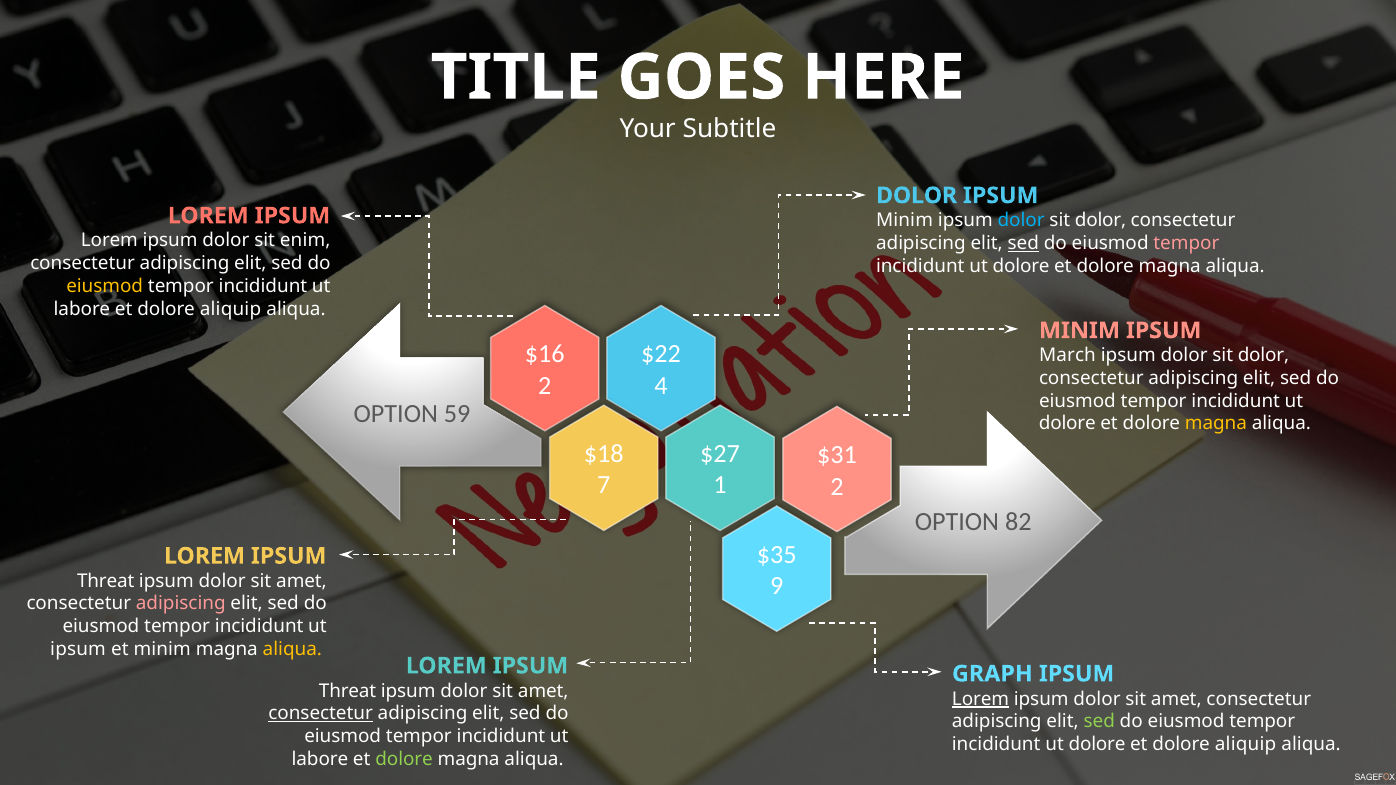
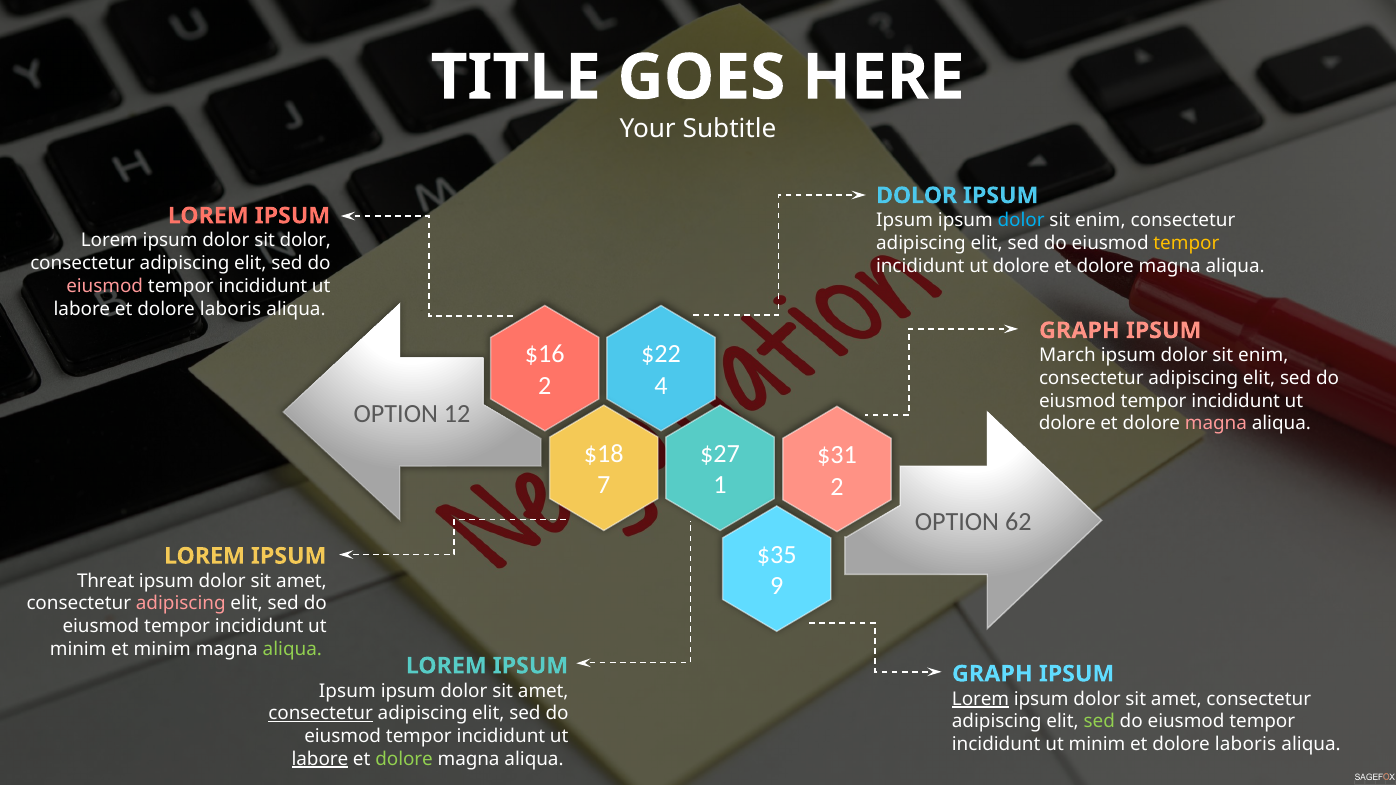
Minim: Minim -> Ipsum (905, 221)
dolor: dolor -> enim (1100, 221)
sit enim: enim -> dolor (305, 241)
sed underline: present -> none (1023, 243)
tempor colour: pink -> yellow (1186, 243)
eiusmod colour: yellow -> pink (105, 286)
labore et dolore aliquip: aliquip -> laboris (231, 309)
MINIM: MINIM -> GRAPH (1079, 331)
dolor: dolor -> enim (1263, 356)
59: 59 -> 12 (457, 414)
magna colour: yellow -> pink (1216, 424)
82: 82 -> 62 (1018, 522)
ipsum: ipsum -> minim (78, 649)
aliqua colour: yellow -> light green (292, 649)
Threat: Threat -> Ipsum (347, 691)
dolore: dolore -> minim (1097, 744)
aliquip: aliquip -> laboris (1246, 744)
labore underline: none -> present (320, 759)
